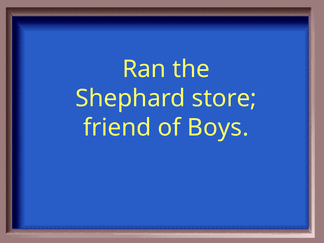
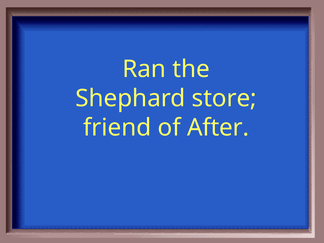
Boys: Boys -> After (218, 127)
